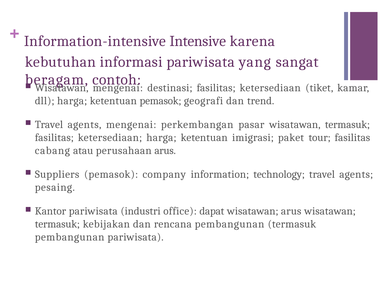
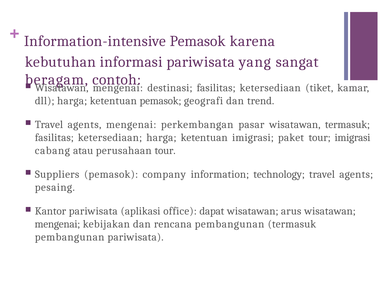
Information-intensive Intensive: Intensive -> Pemasok (198, 41)
tour fasilitas: fasilitas -> imigrasi (352, 138)
perusahaan arus: arus -> tour (165, 151)
industri: industri -> aplikasi (141, 211)
termasuk: termasuk -> mengenai (57, 224)
